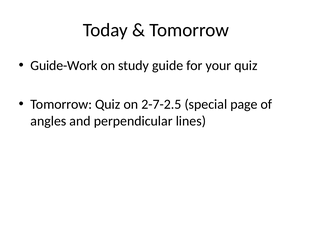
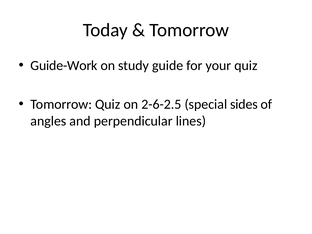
2-7-2.5: 2-7-2.5 -> 2-6-2.5 (161, 104)
page: page -> sides (244, 104)
